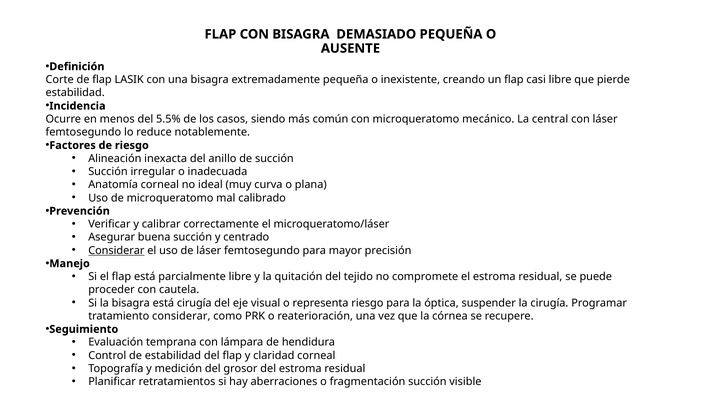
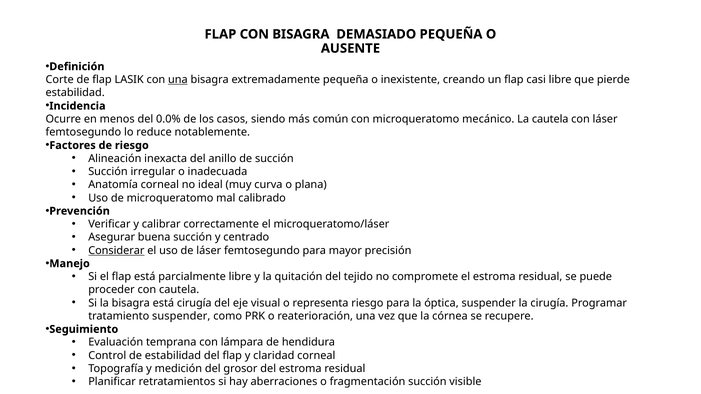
una underline: none -> present (178, 80)
5.5%: 5.5% -> 0.0% (168, 119)
La central: central -> cautela (550, 119)
tratamiento considerar: considerar -> suspender (181, 316)
